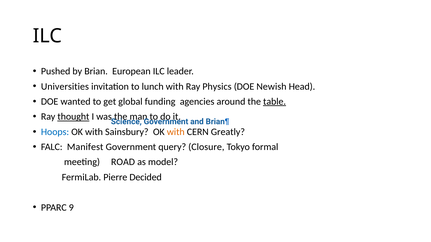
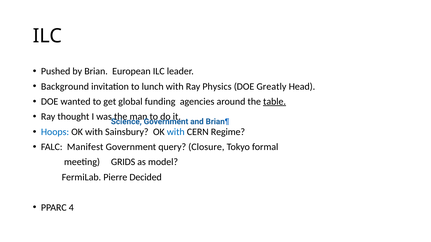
Universities: Universities -> Background (65, 87)
Newish: Newish -> Greatly (271, 87)
thought underline: present -> none (73, 117)
with colour: orange -> blue (176, 132)
Greatly: Greatly -> Regime (228, 132)
ROAD: ROAD -> GRIDS (123, 162)
9: 9 -> 4 (71, 208)
